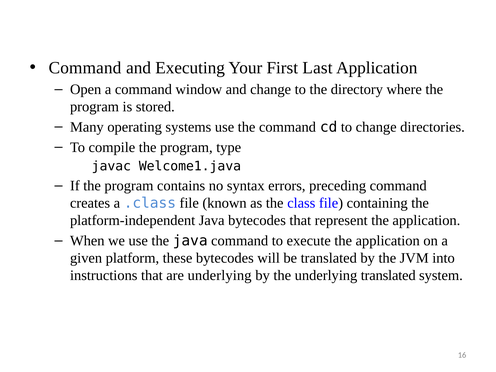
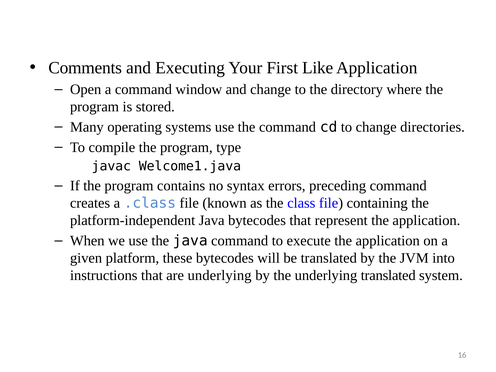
Command: Command -> Comments (85, 68)
Last: Last -> Like (318, 68)
